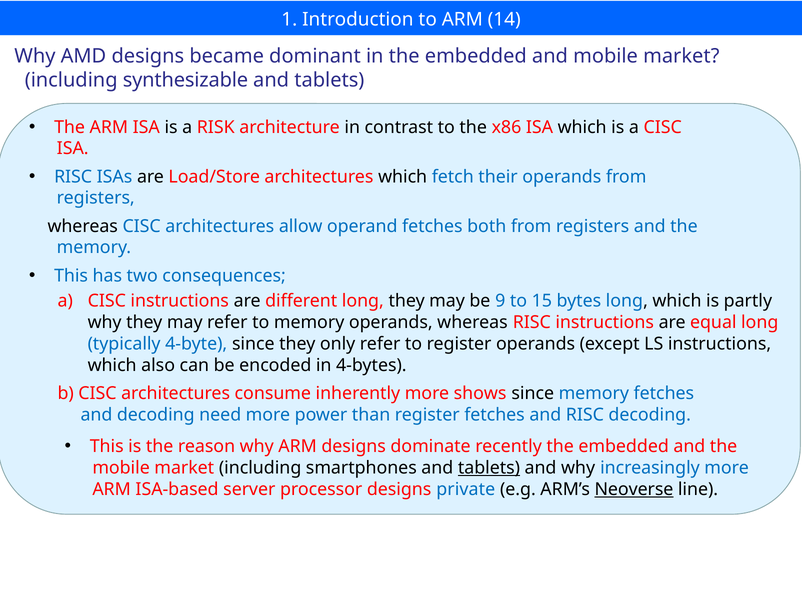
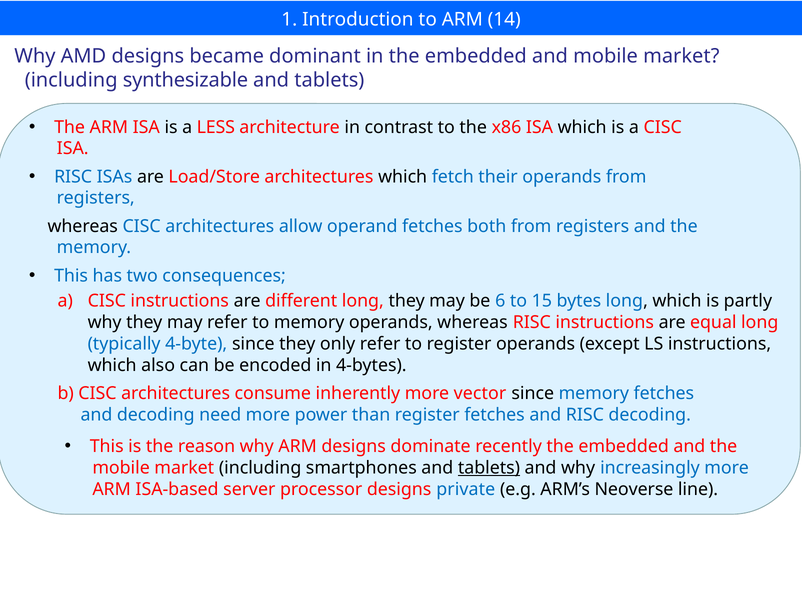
RISK: RISK -> LESS (216, 127)
9: 9 -> 6 (500, 301)
shows: shows -> vector (480, 393)
Neoverse underline: present -> none (634, 489)
